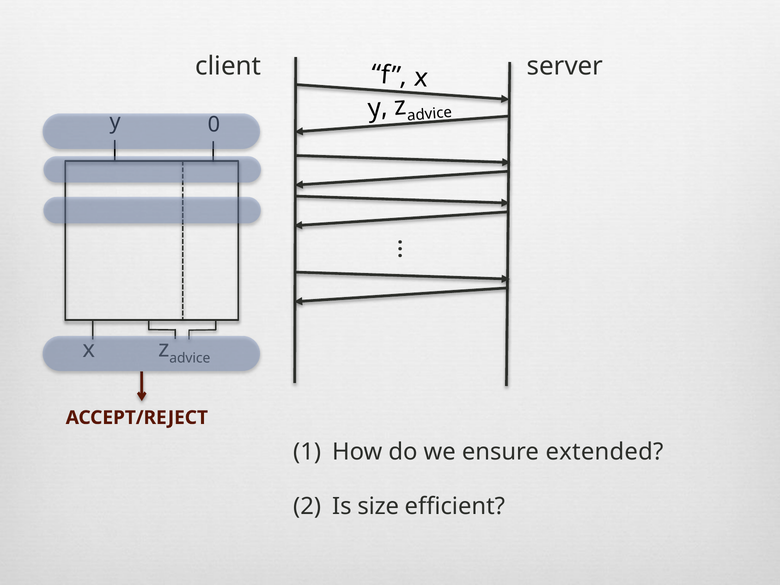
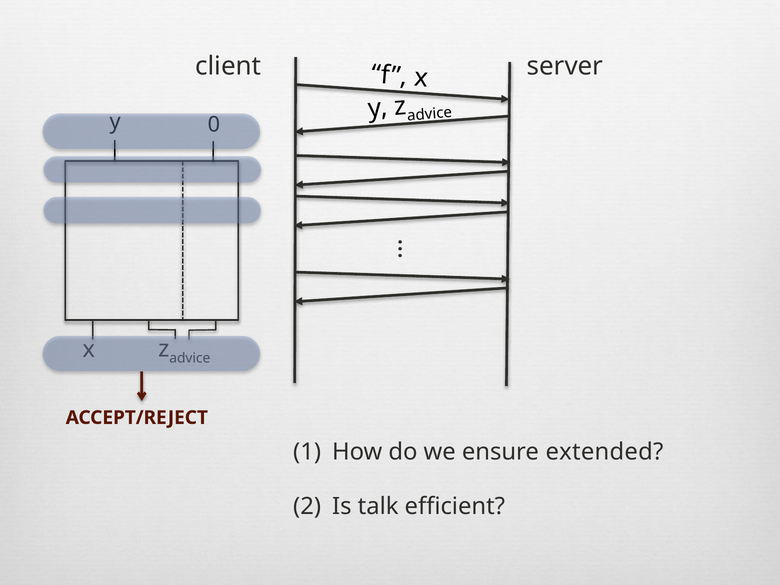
size: size -> talk (378, 506)
